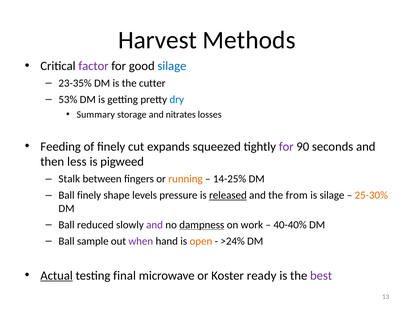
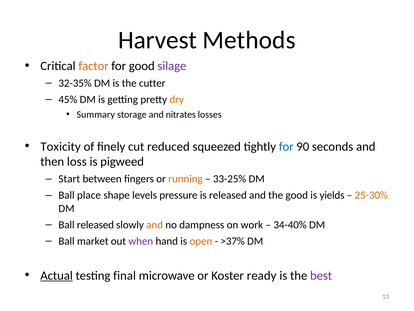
factor colour: purple -> orange (94, 66)
silage colour: blue -> purple (172, 66)
23-35%: 23-35% -> 32-35% (75, 83)
53%: 53% -> 45% (68, 99)
dry colour: blue -> orange (177, 99)
Feeding: Feeding -> Toxicity (61, 146)
expands: expands -> reduced (168, 146)
for colour: purple -> blue (286, 146)
less: less -> loss (77, 161)
Stalk: Stalk -> Start (69, 179)
14-25%: 14-25% -> 33-25% (230, 179)
Ball finely: finely -> place (89, 195)
released underline: present -> none (228, 195)
the from: from -> good (297, 195)
is silage: silage -> yields (332, 195)
Ball reduced: reduced -> released (95, 224)
and colour: purple -> orange (155, 224)
dampness underline: present -> none (202, 224)
40-40%: 40-40% -> 34-40% (290, 224)
sample: sample -> market (93, 241)
>24%: >24% -> >37% (233, 241)
